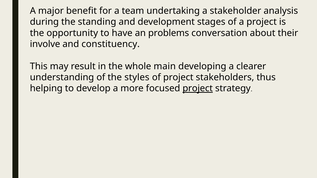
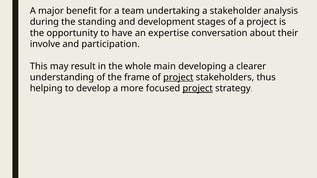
problems: problems -> expertise (169, 33)
constituency: constituency -> participation (111, 44)
styles: styles -> frame (137, 77)
project underline: none -> present (178, 77)
